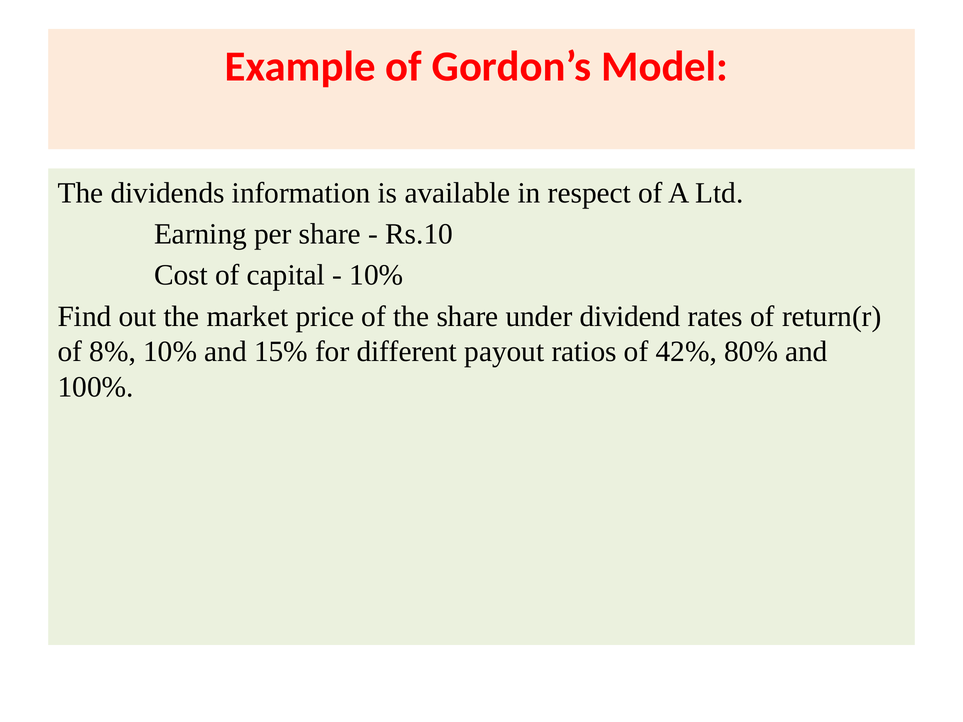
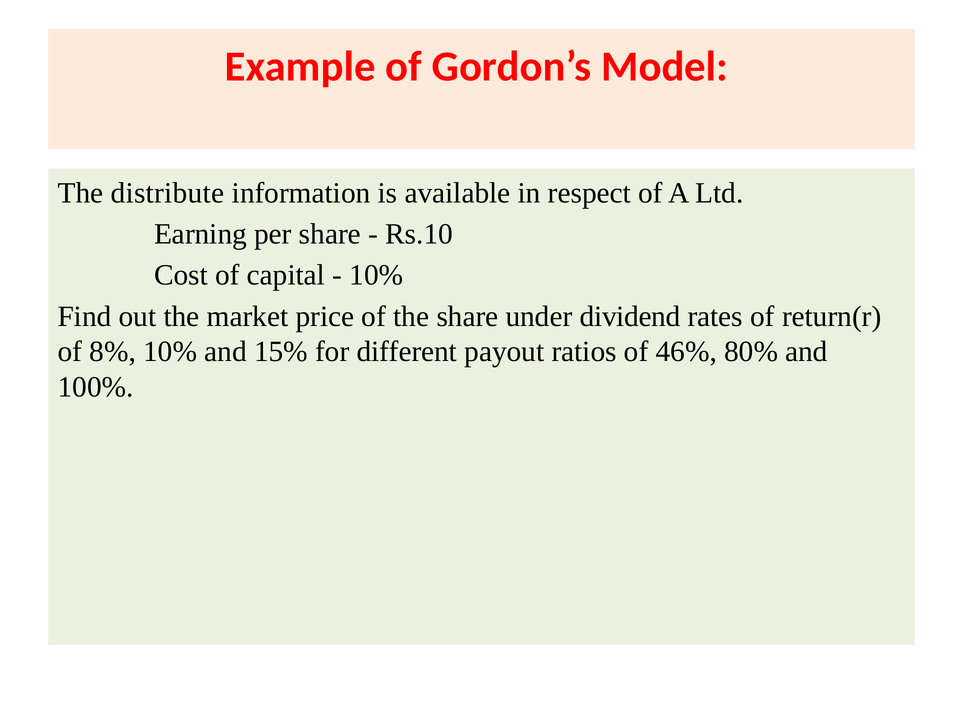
dividends: dividends -> distribute (168, 193)
42%: 42% -> 46% (686, 352)
